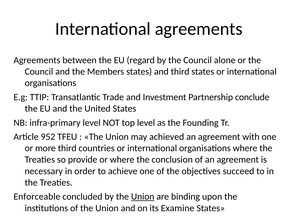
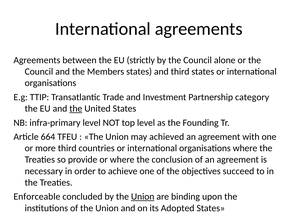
regard: regard -> strictly (141, 60)
conclude: conclude -> category (252, 97)
the underline: none -> present (76, 108)
952: 952 -> 664 (48, 136)
Examine: Examine -> Adopted (178, 208)
